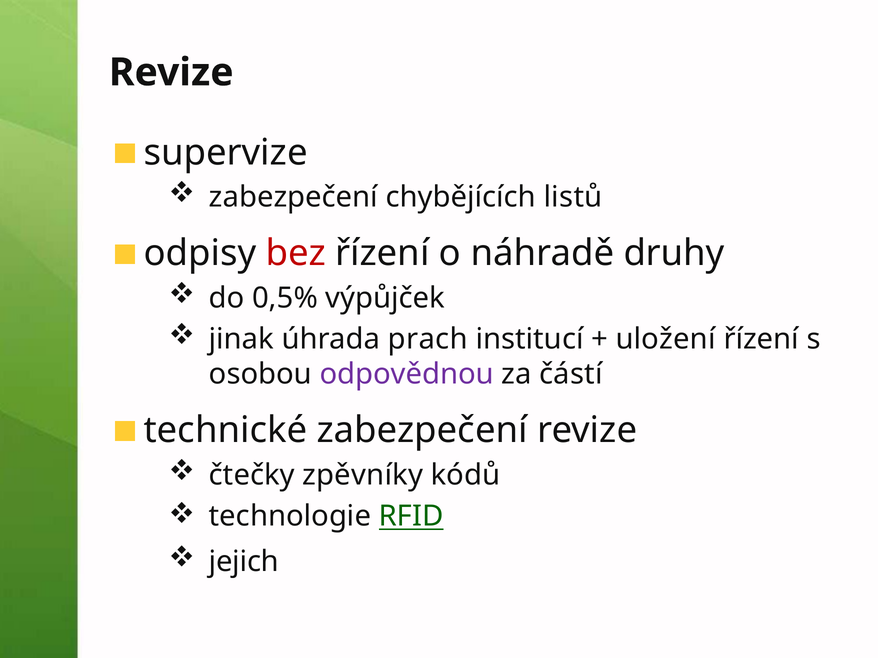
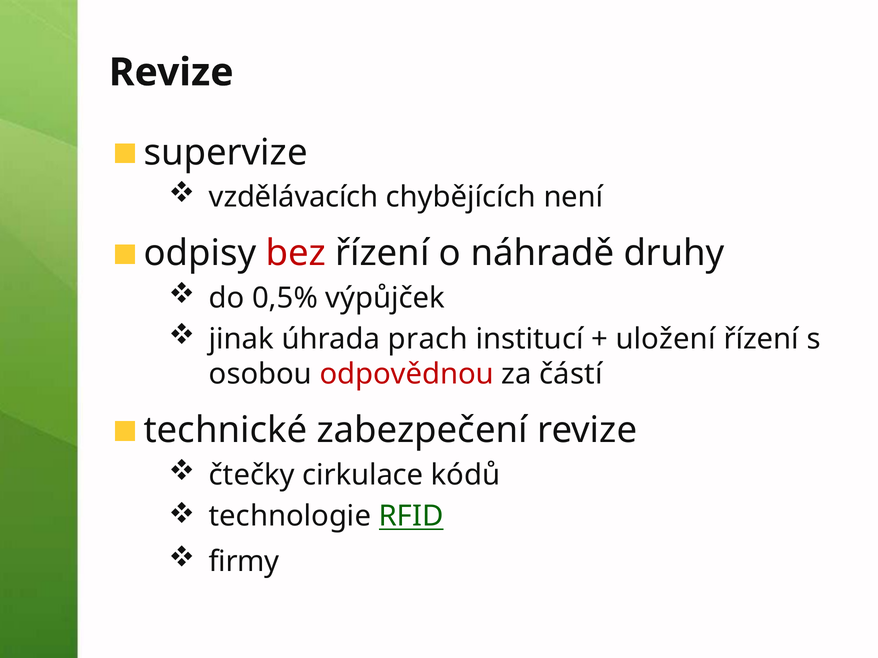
zabezpečení: zabezpečení -> vzdělávacích (294, 197)
listů: listů -> není (573, 197)
odpovědnou colour: purple -> red (407, 375)
zpěvníky: zpěvníky -> cirkulace (363, 475)
jejich: jejich -> firmy (244, 562)
